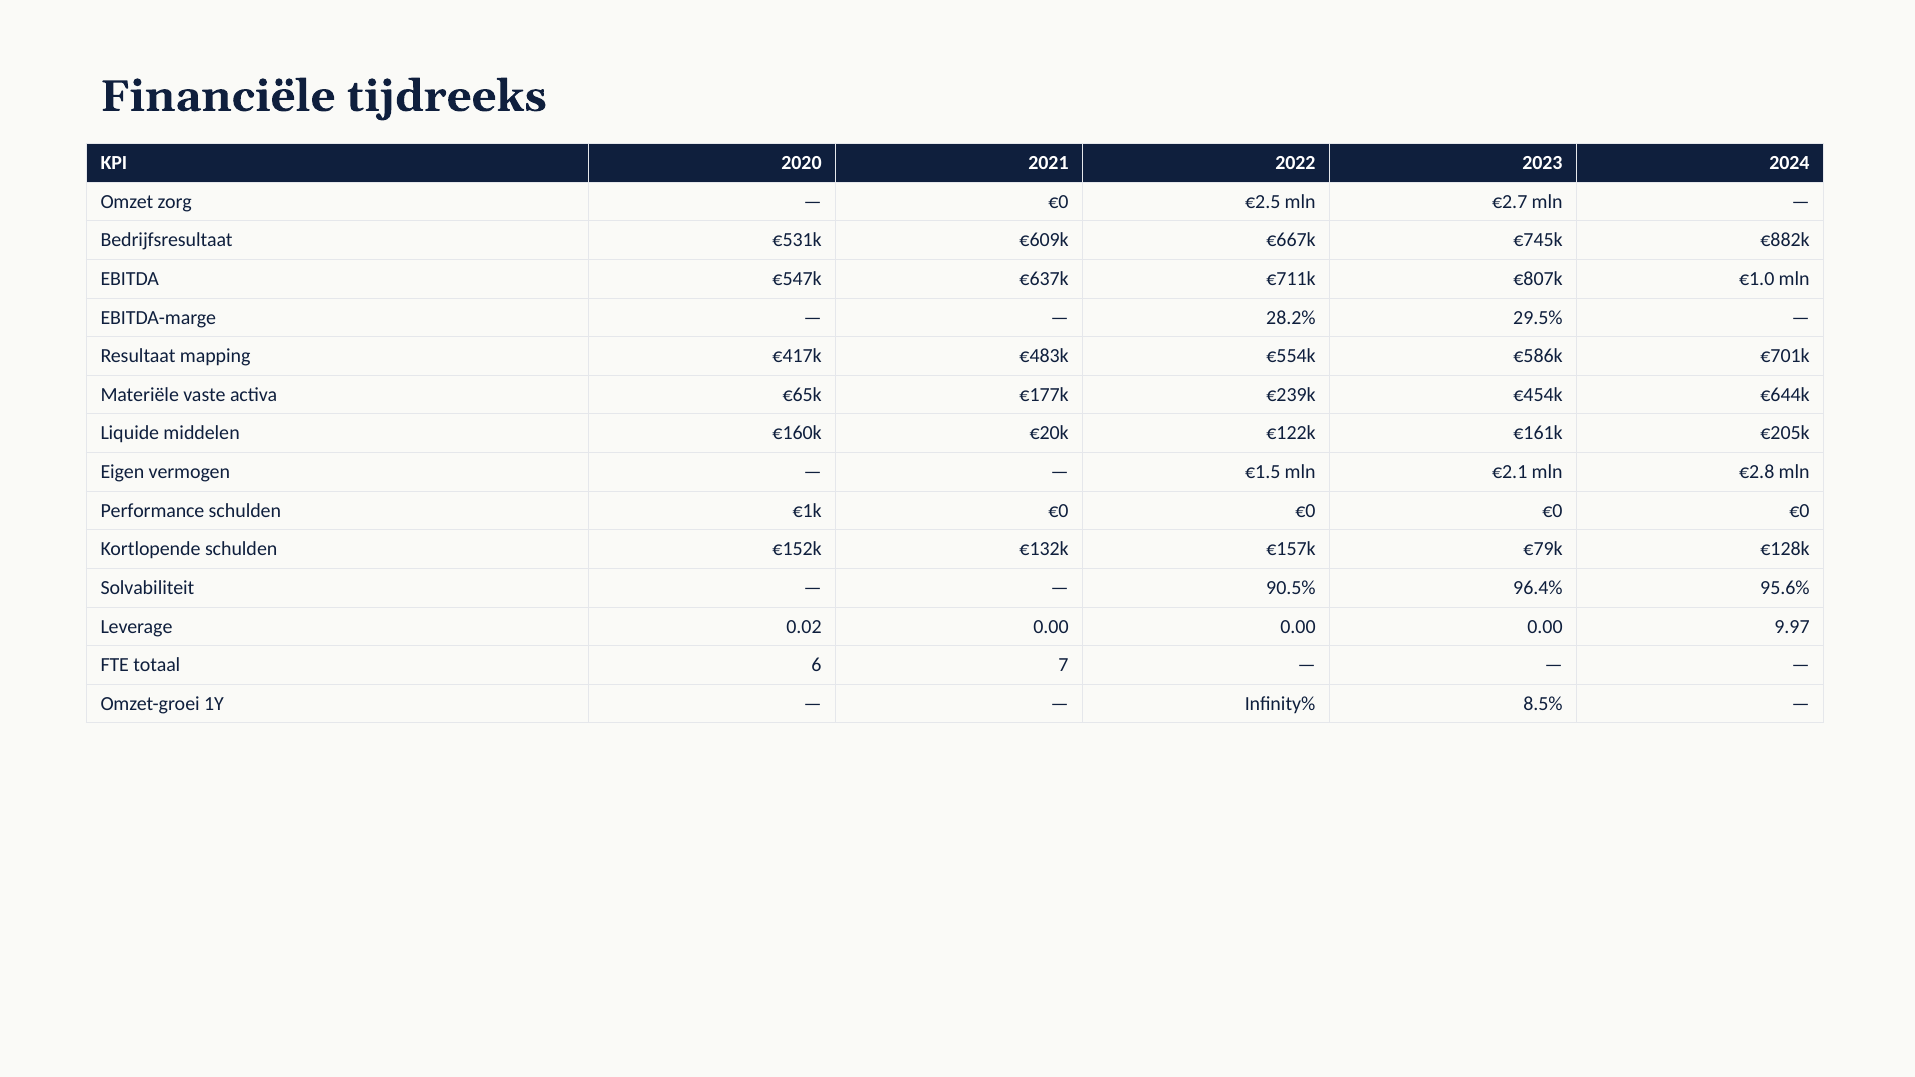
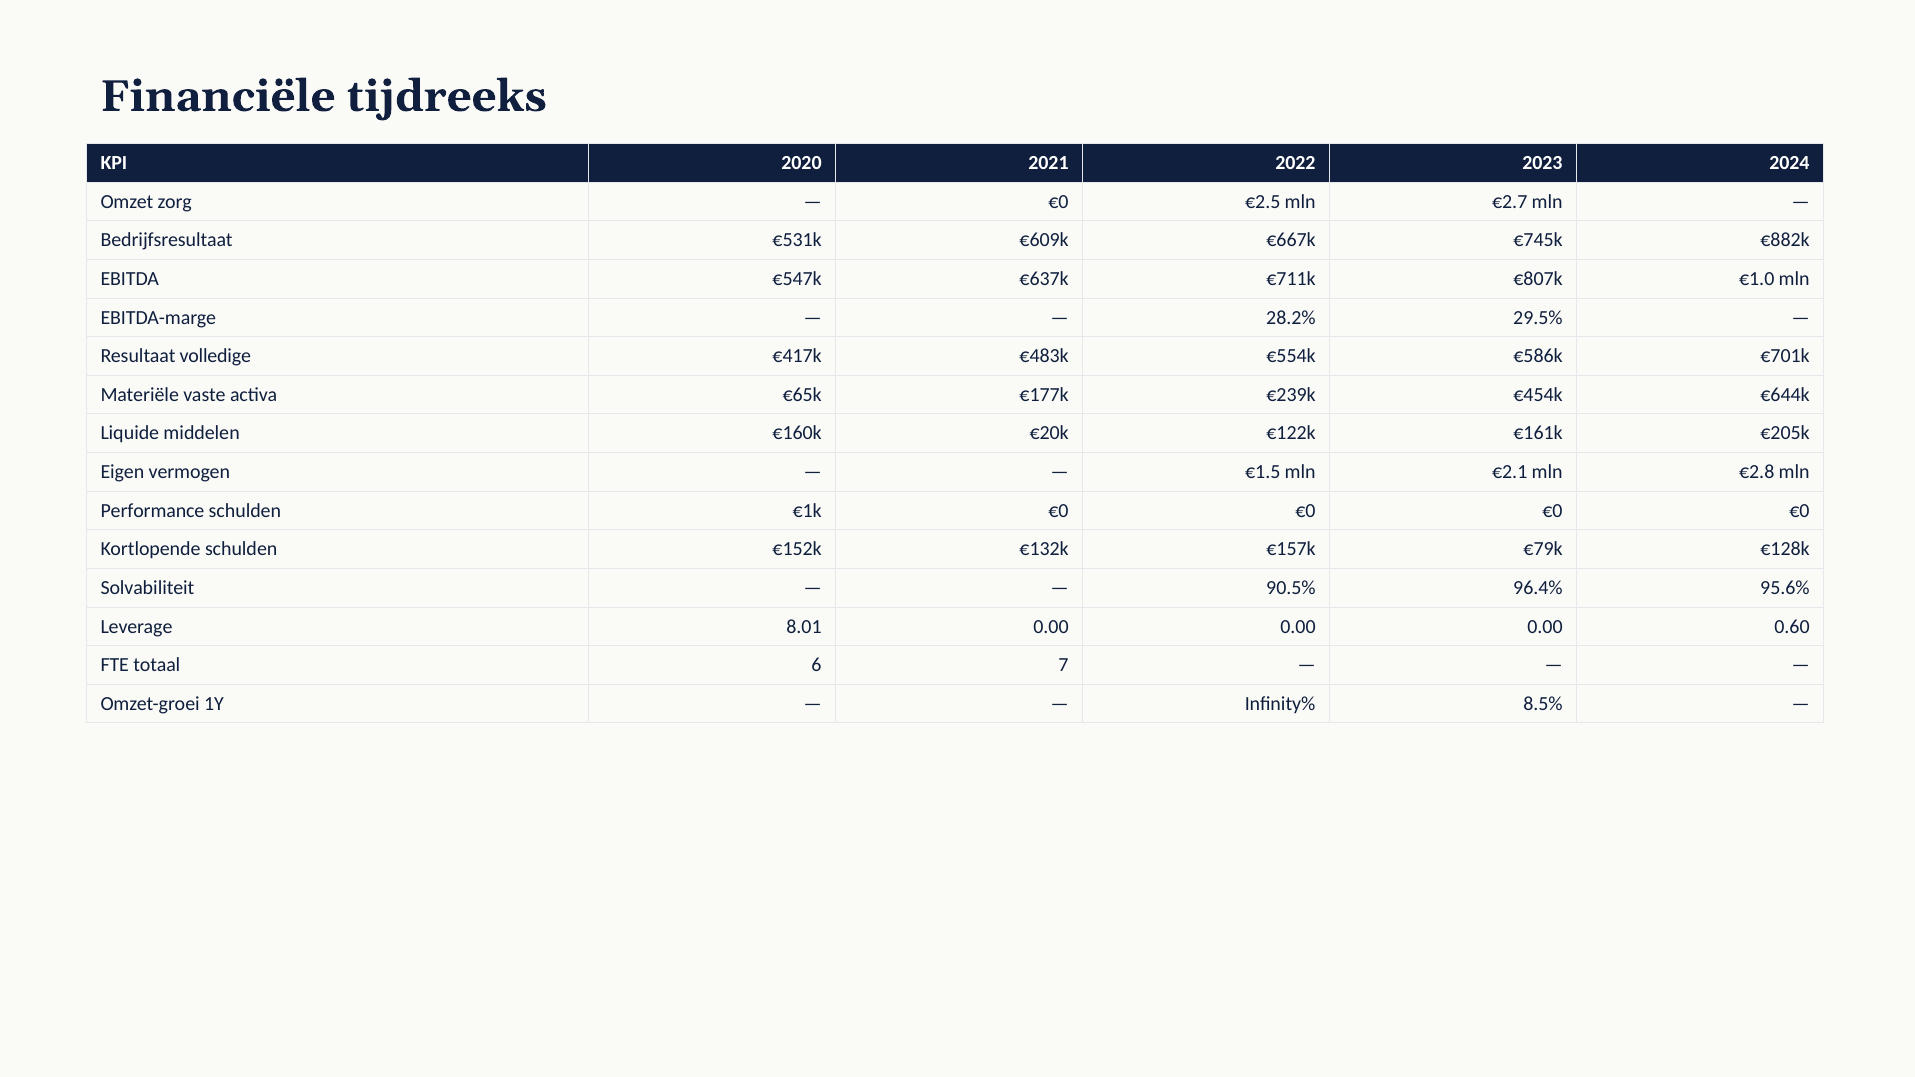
mapping: mapping -> volledige (215, 356)
0.02: 0.02 -> 8.01 (804, 627)
9.97: 9.97 -> 0.60 (1792, 627)
